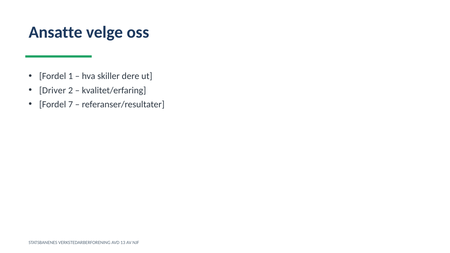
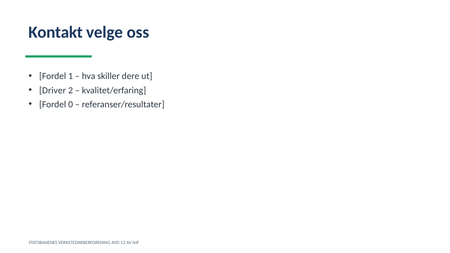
Ansatte: Ansatte -> Kontakt (56, 32)
7: 7 -> 0 (71, 104)
